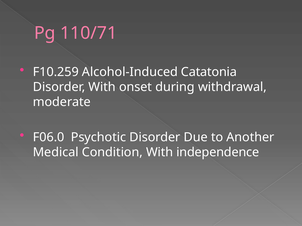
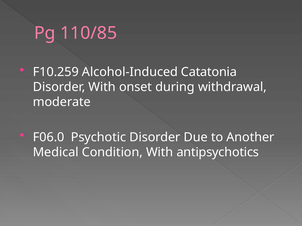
110/71: 110/71 -> 110/85 (89, 33)
independence: independence -> antipsychotics (218, 153)
